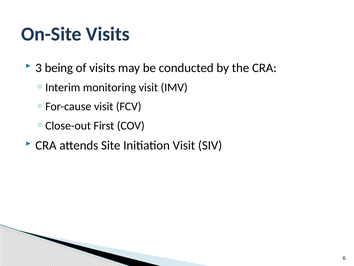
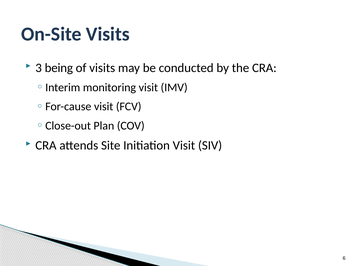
First: First -> Plan (104, 125)
